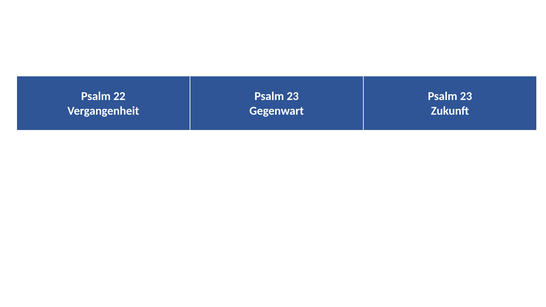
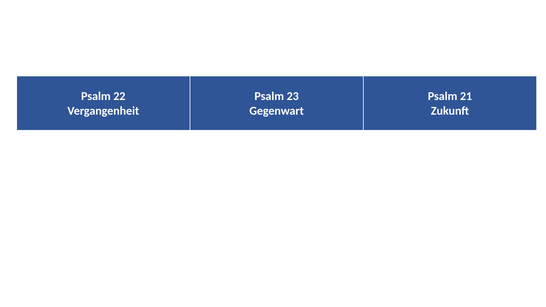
23: 23 -> 21 (466, 96)
